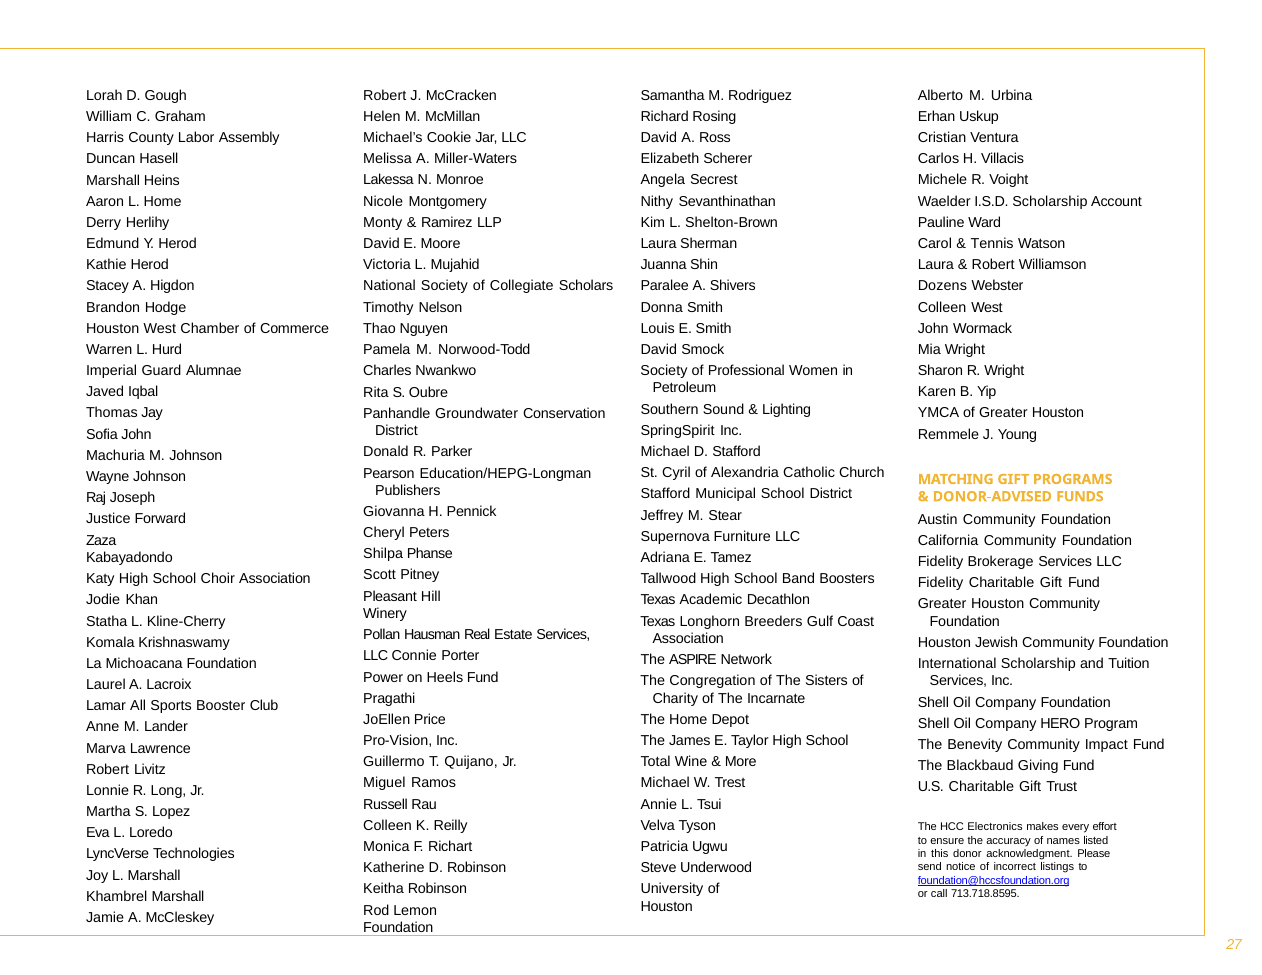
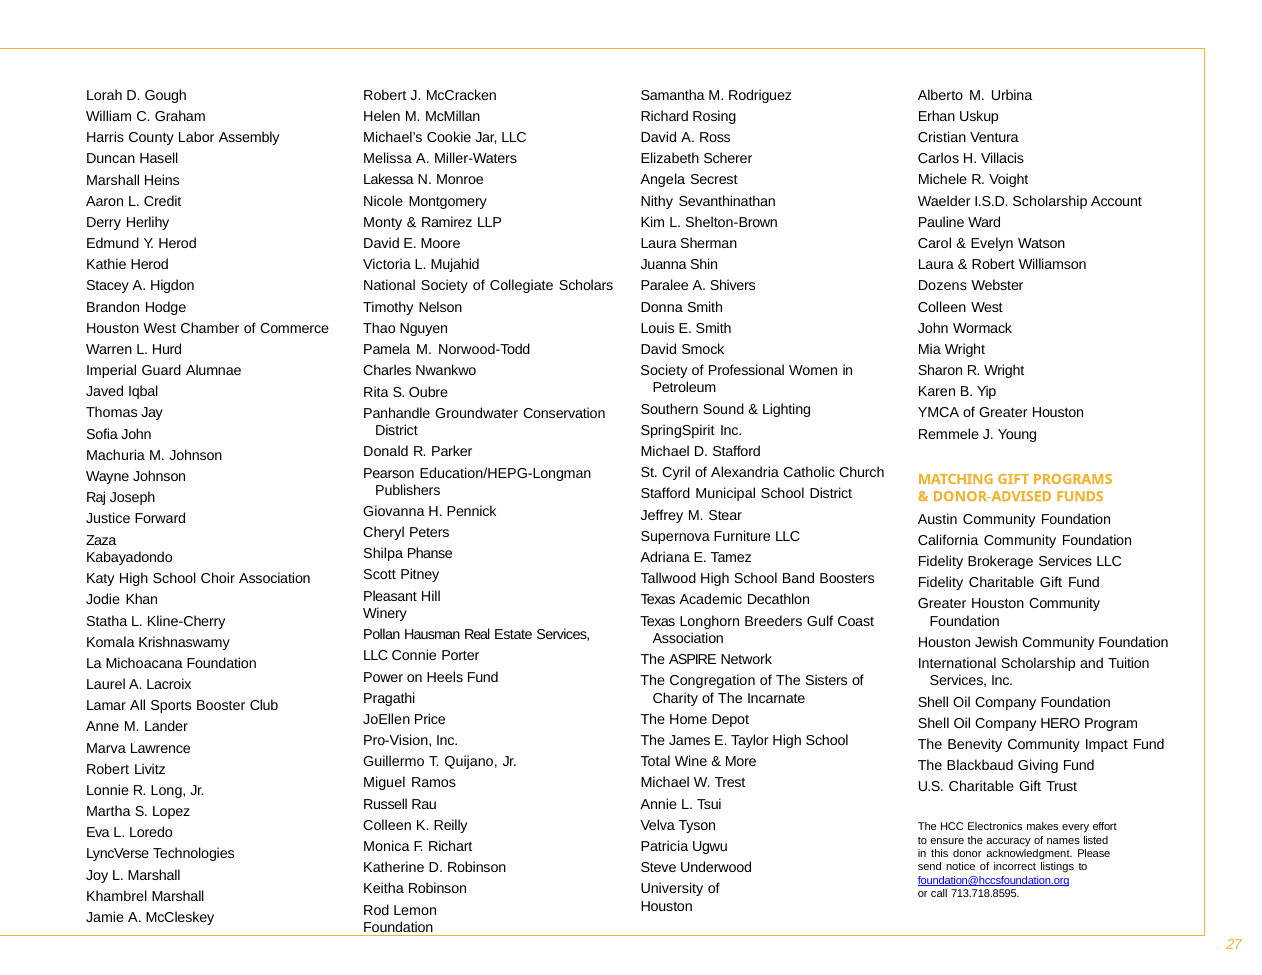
L Home: Home -> Credit (163, 201)
Tennis: Tennis -> Evelyn (992, 244)
